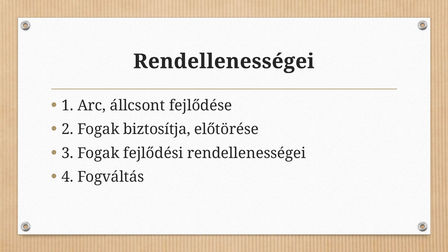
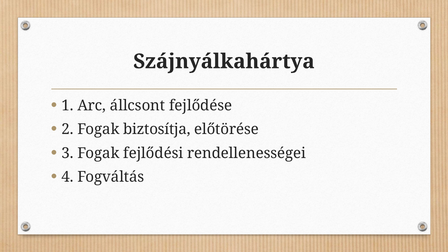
Rendellenességei: Rendellenességei -> Szájnyálkahártya (224, 61)
